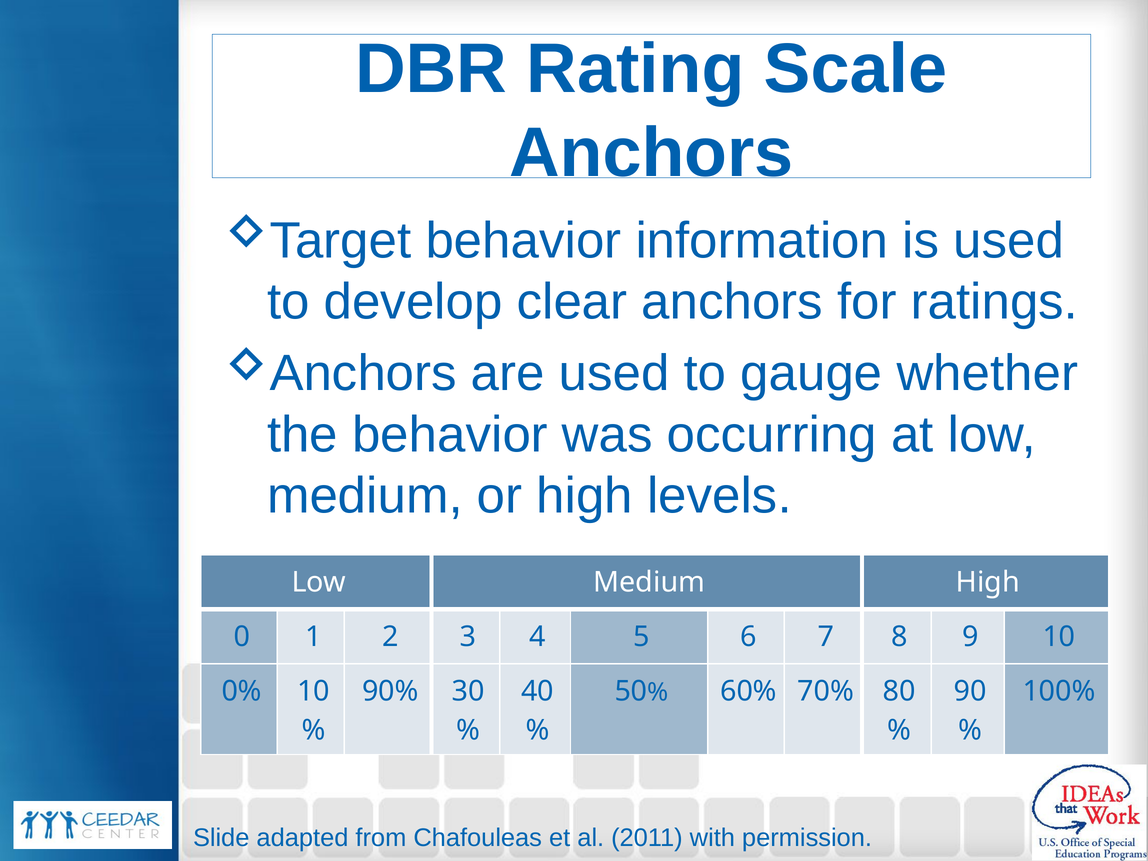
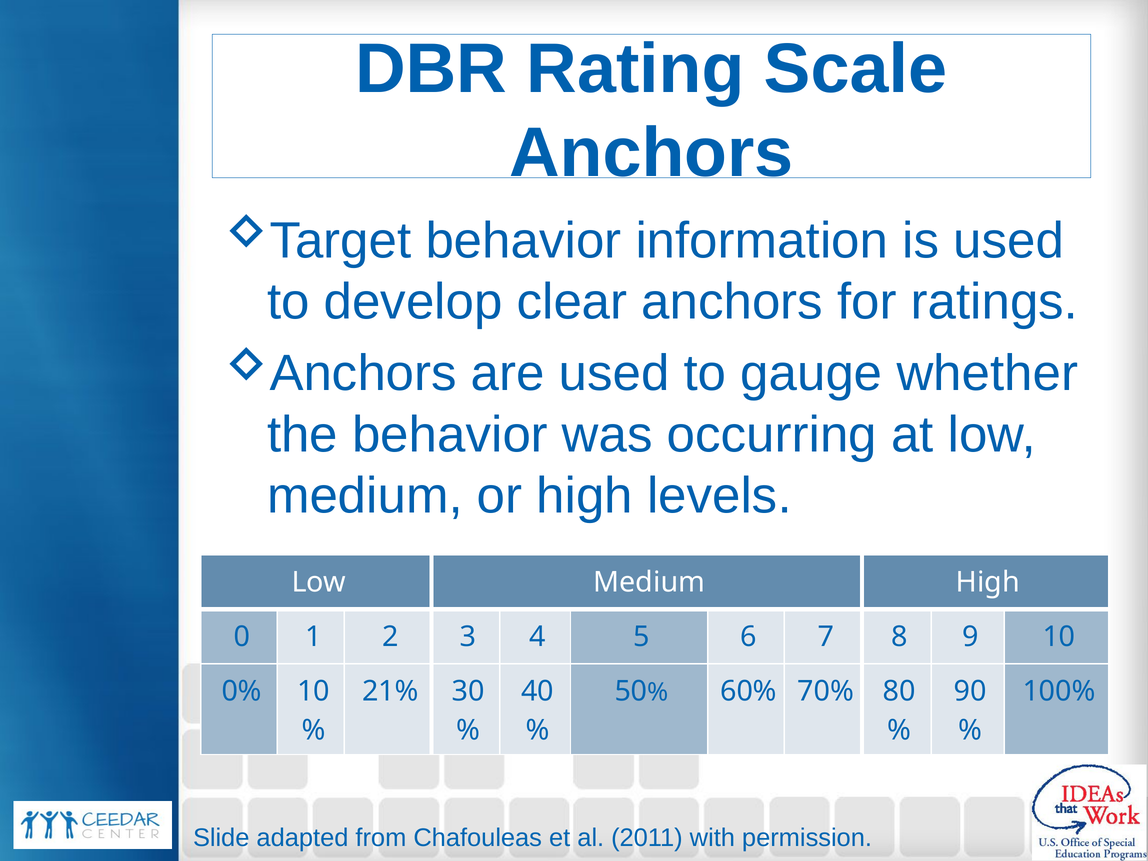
90%: 90% -> 21% (390, 691)
